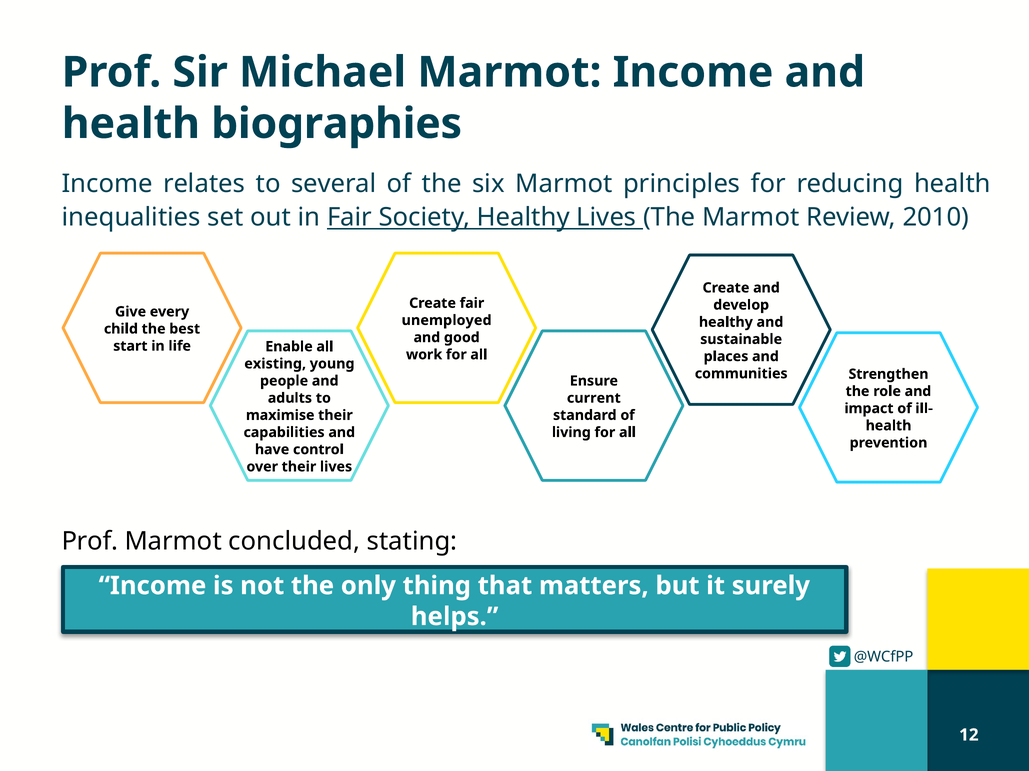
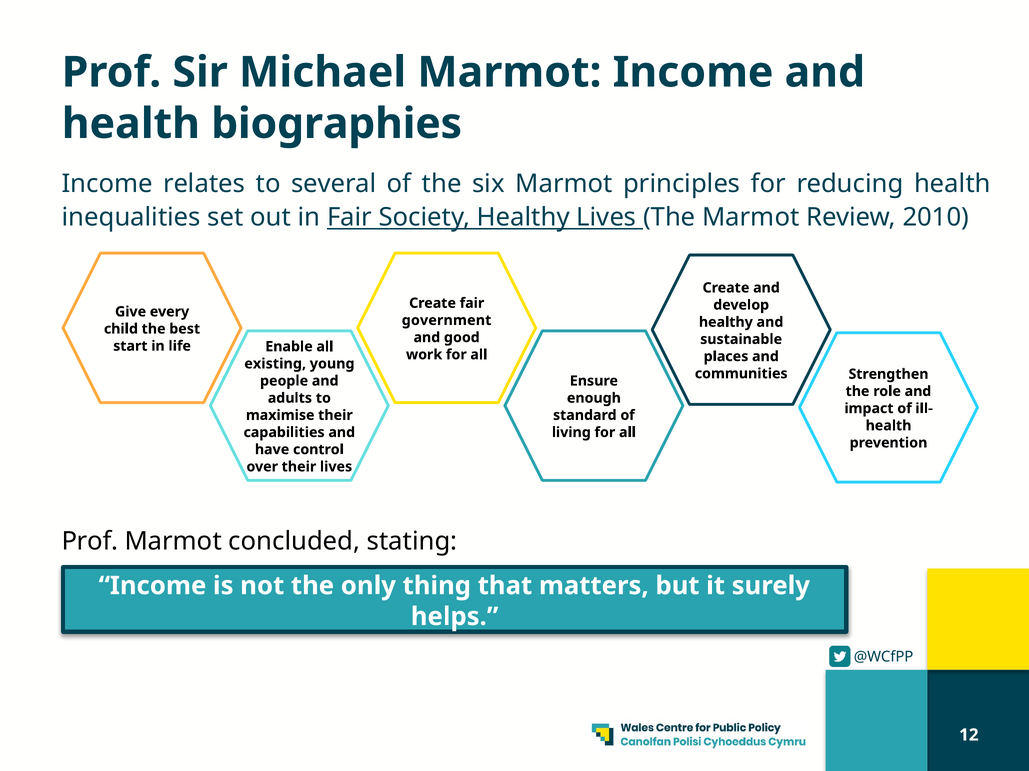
unemployed: unemployed -> government (447, 321)
current: current -> enough (594, 398)
